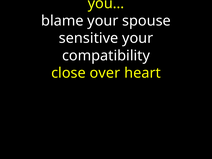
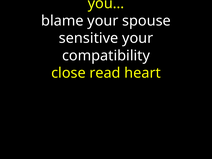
over: over -> read (105, 73)
